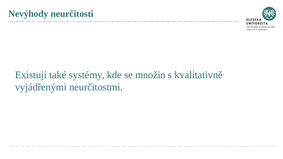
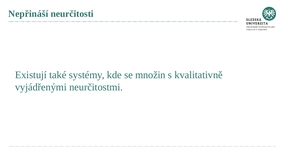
Nevýhody: Nevýhody -> Nepřináší (28, 14)
